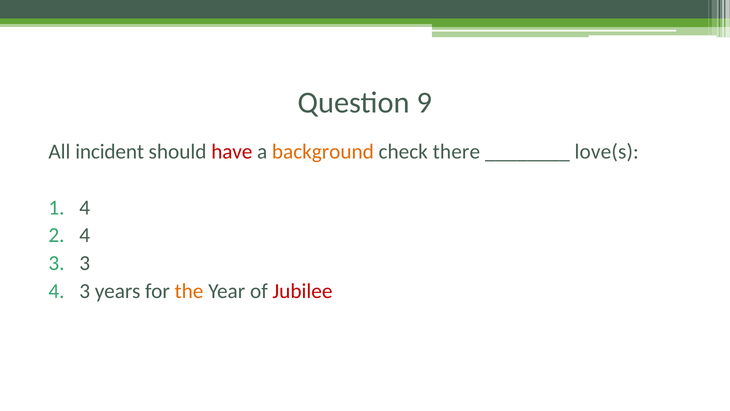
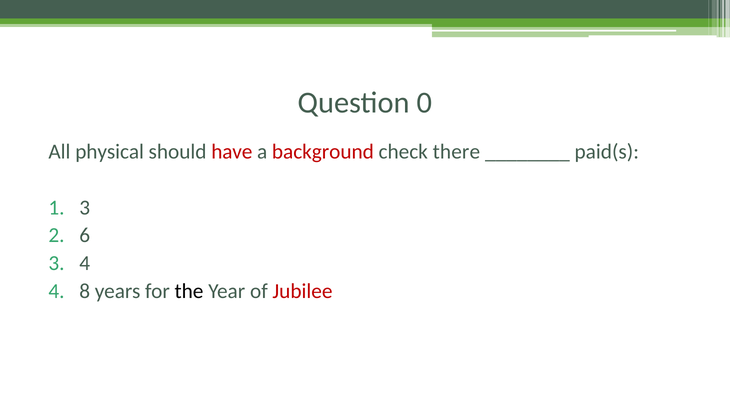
9: 9 -> 0 (424, 102)
incident: incident -> physical (110, 152)
background colour: orange -> red (323, 152)
love(s: love(s -> paid(s (607, 152)
1 4: 4 -> 3 (85, 207)
4: 4 -> 6 (85, 235)
3 3: 3 -> 4 (85, 263)
3: 3 -> 8 (85, 291)
the colour: orange -> black (189, 291)
